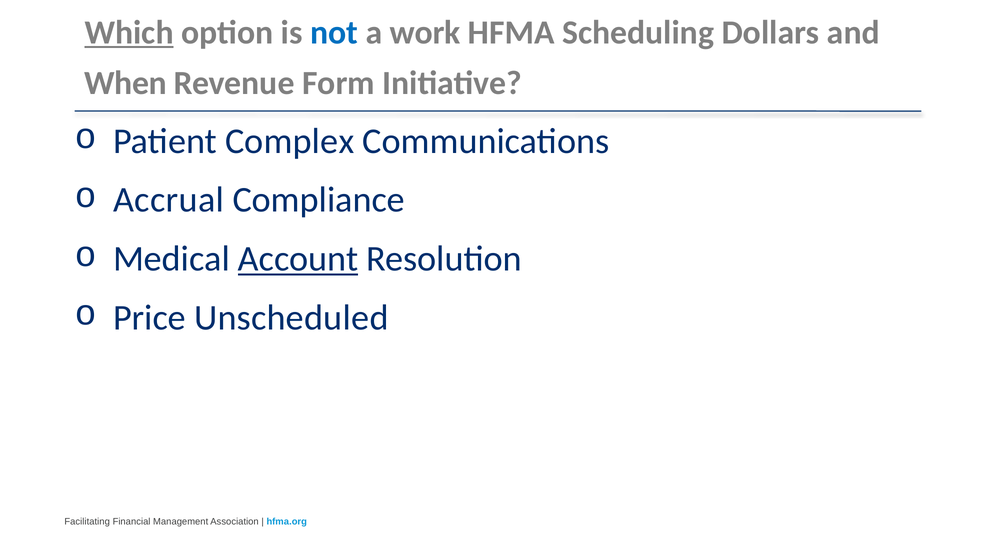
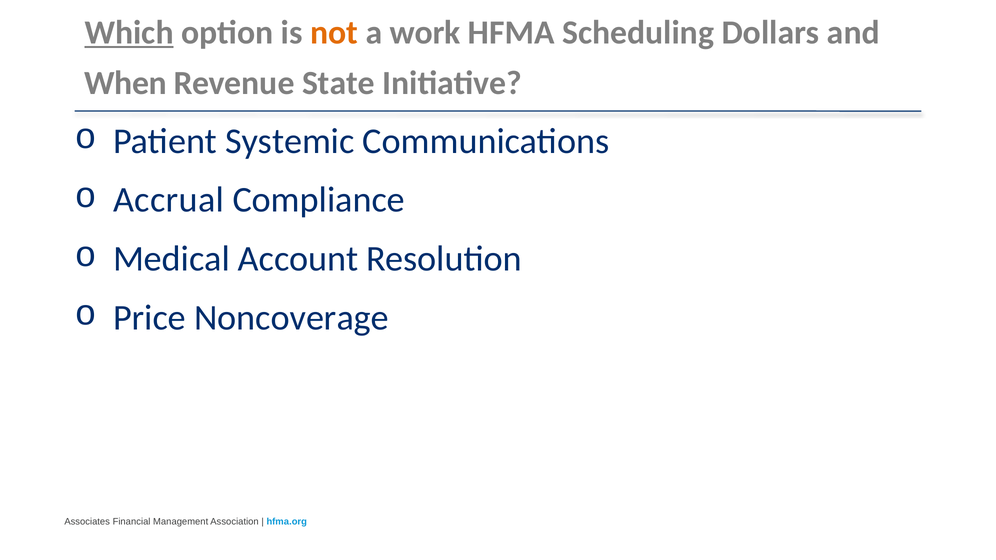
not colour: blue -> orange (334, 33)
Form: Form -> State (338, 83)
Complex: Complex -> Systemic (290, 141)
Account underline: present -> none (298, 259)
Unscheduled: Unscheduled -> Noncoverage (291, 318)
Facilitating: Facilitating -> Associates (87, 522)
